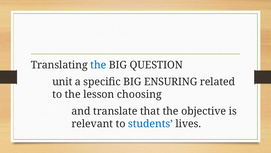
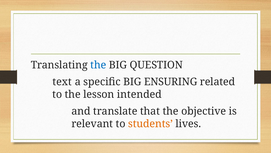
unit: unit -> text (62, 82)
choosing: choosing -> intended (139, 94)
students colour: blue -> orange (151, 123)
